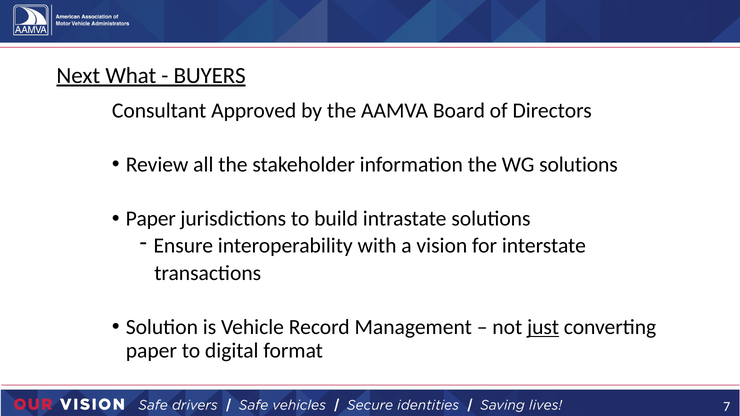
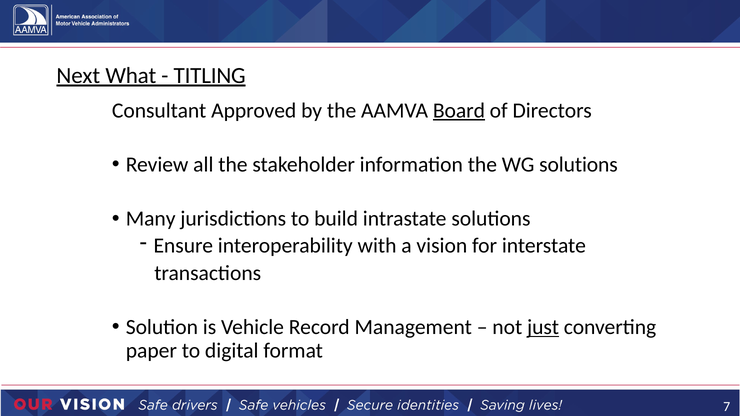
BUYERS: BUYERS -> TITLING (210, 76)
Board underline: none -> present (459, 110)
Paper: Paper -> Many (151, 219)
